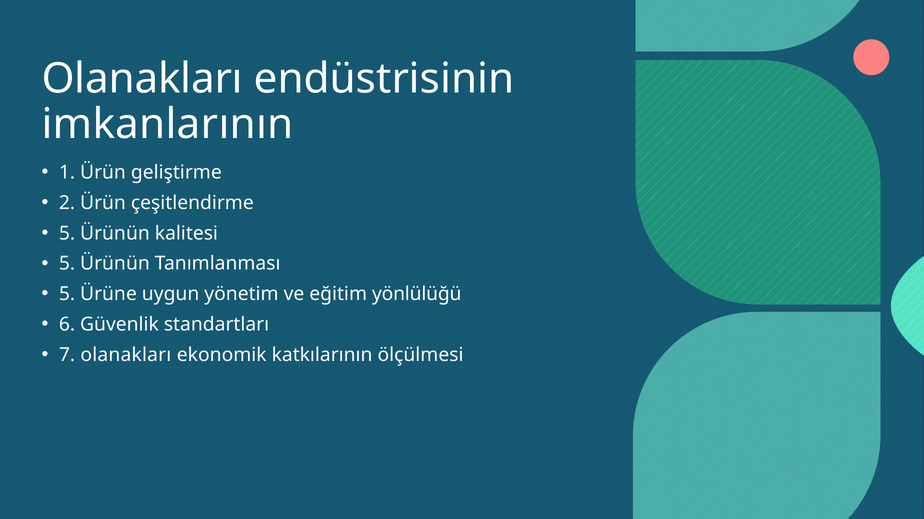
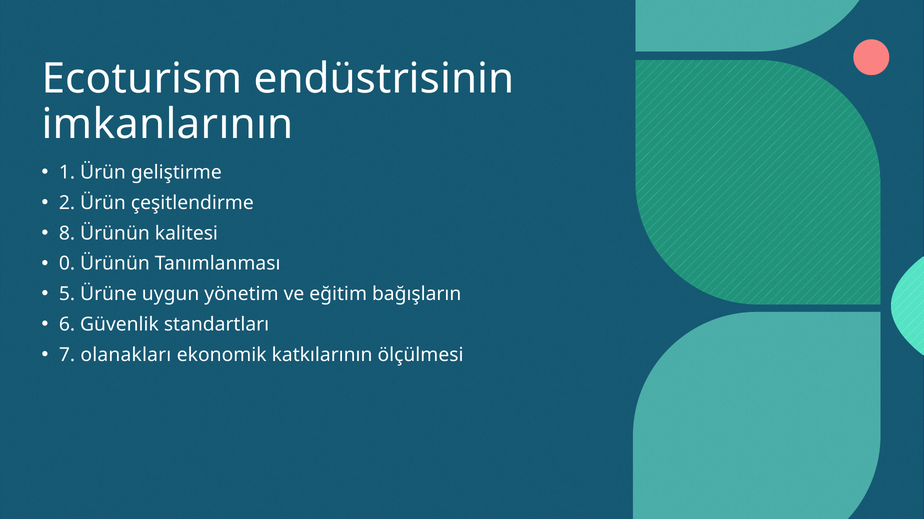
Olanakları: Olanakları -> Ecoturism (142, 79)
5: 5 -> 8 (67, 233)
5: 5 -> 0 (67, 264)
yönlülüğü: yönlülüğü -> bağışların (417, 294)
